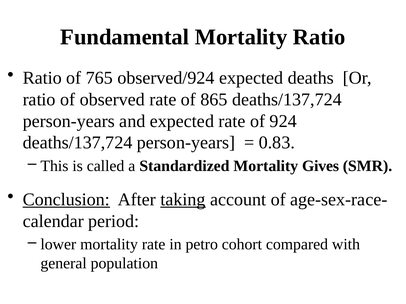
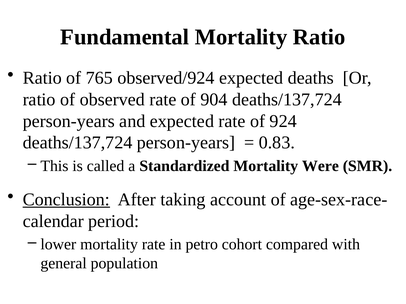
865: 865 -> 904 (214, 100)
Gives: Gives -> Were (320, 166)
taking underline: present -> none (183, 200)
